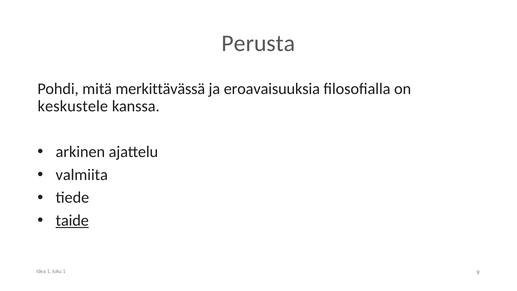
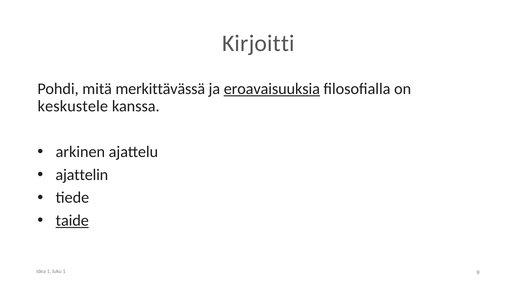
Perusta: Perusta -> Kirjoitti (258, 43)
eroavaisuuksia underline: none -> present (272, 89)
valmiita: valmiita -> ajattelin (82, 175)
